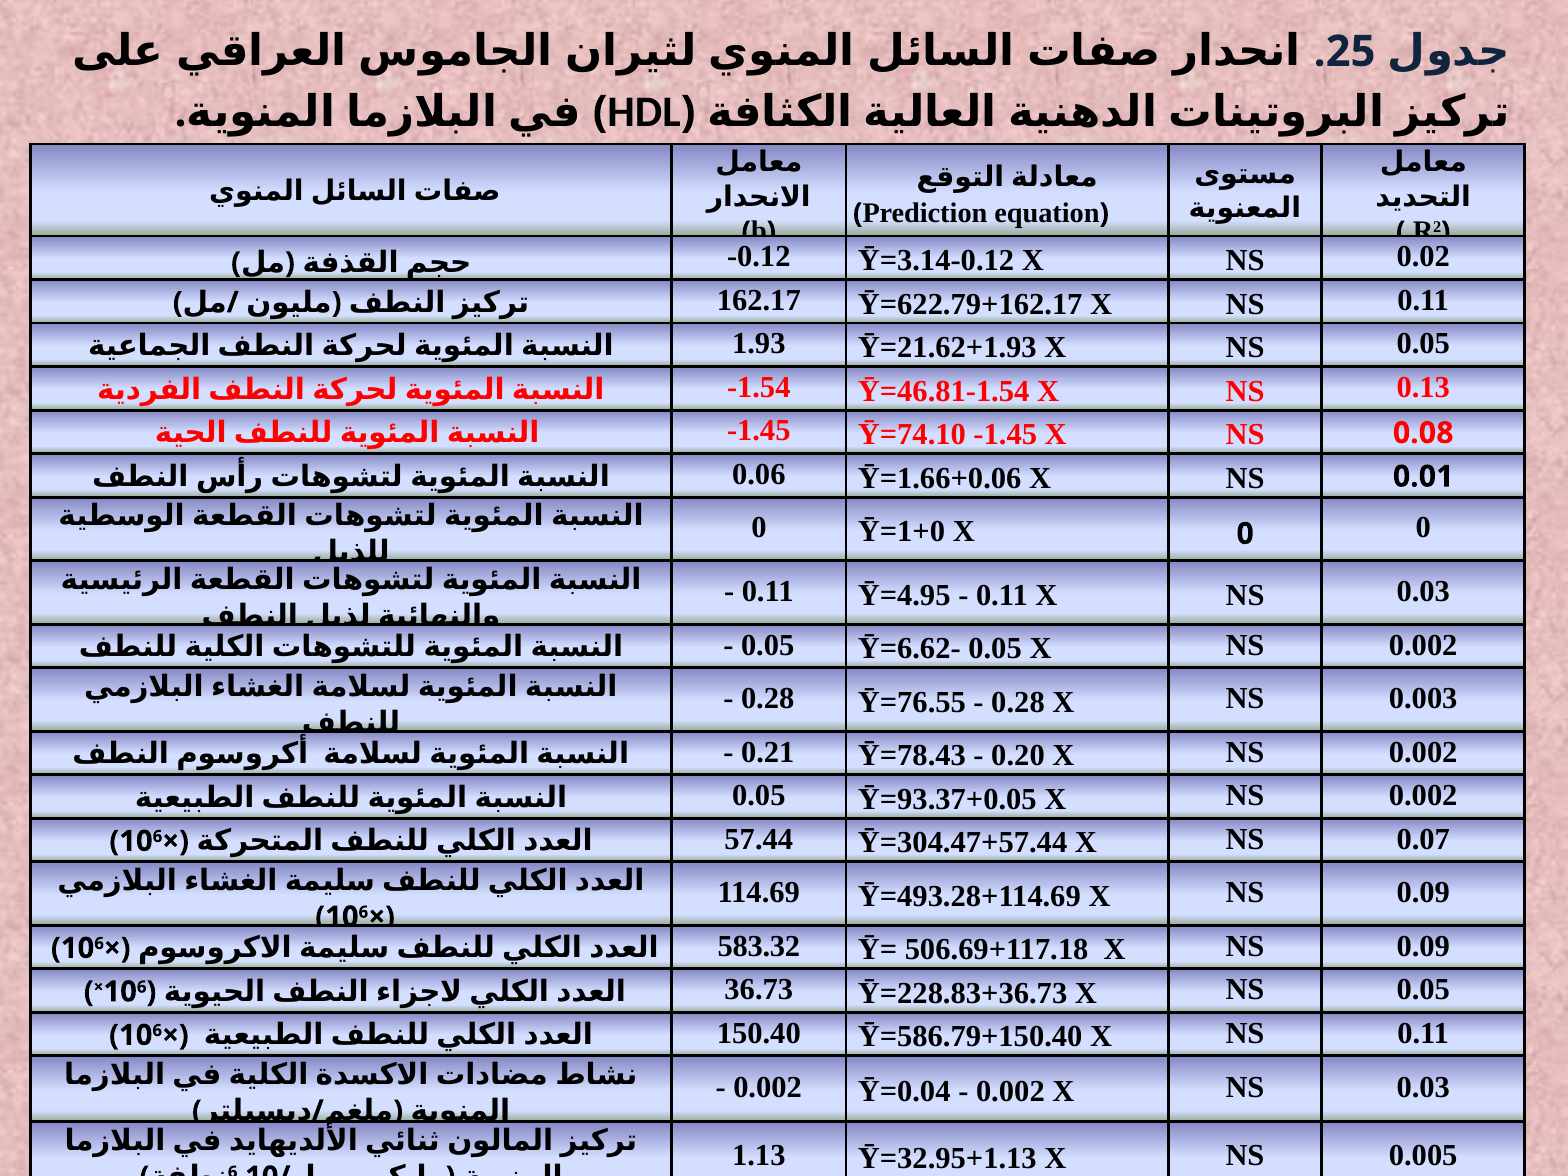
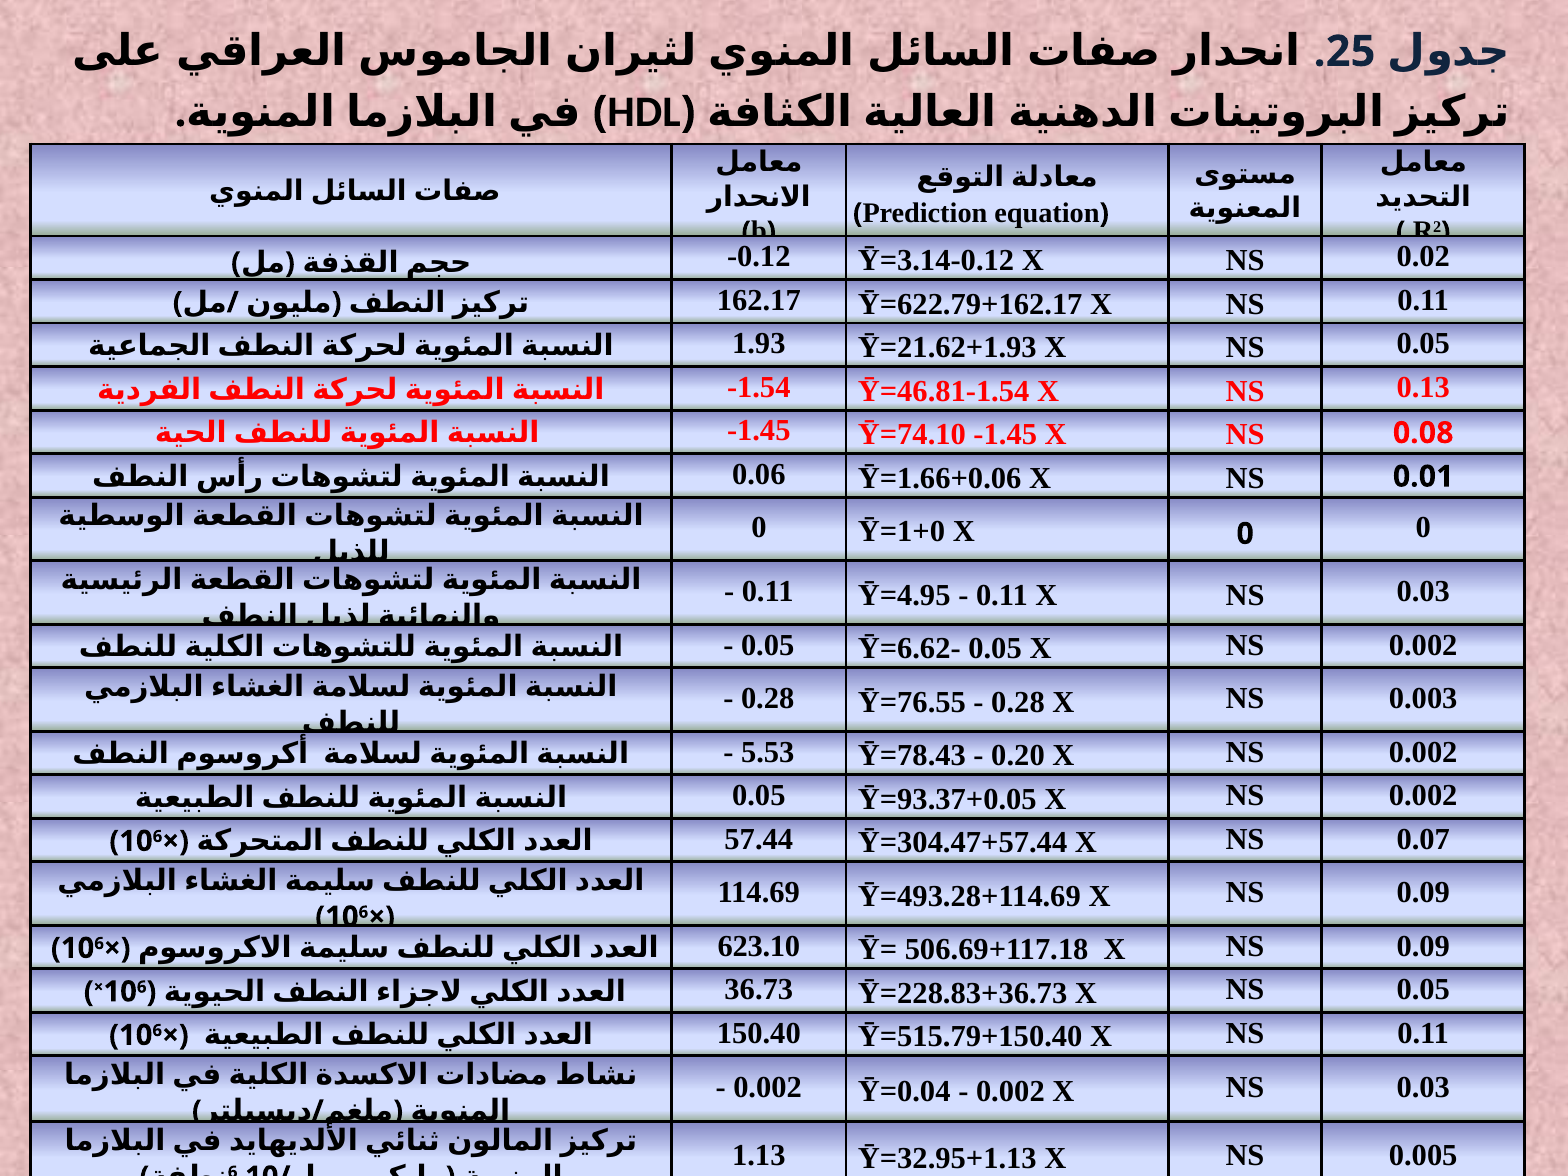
0.21: 0.21 -> 5.53 (768, 752)
583.32: 583.32 -> 623.10 (759, 946)
Ῡ=586.79+150.40: Ῡ=586.79+150.40 -> Ῡ=515.79+150.40 (970, 1037)
